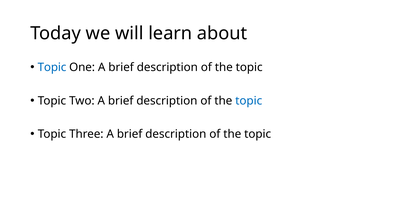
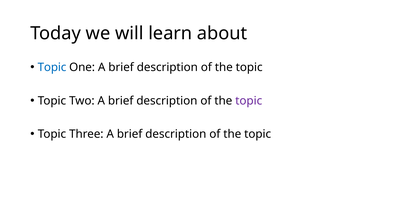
topic colour: blue -> purple (249, 101)
